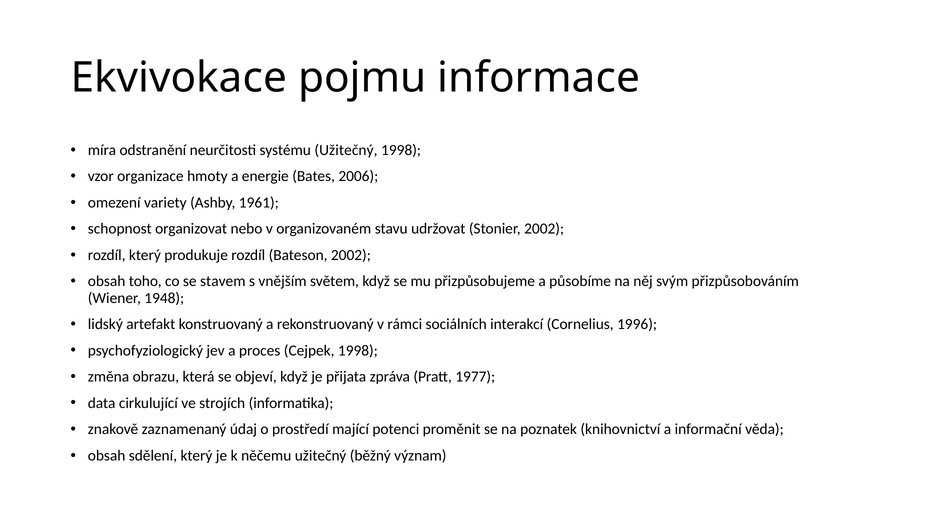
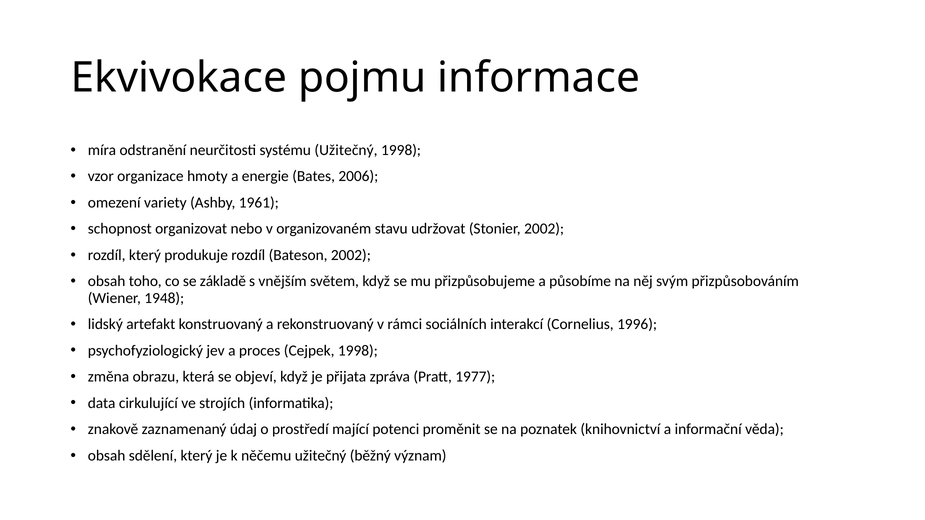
stavem: stavem -> základě (223, 282)
